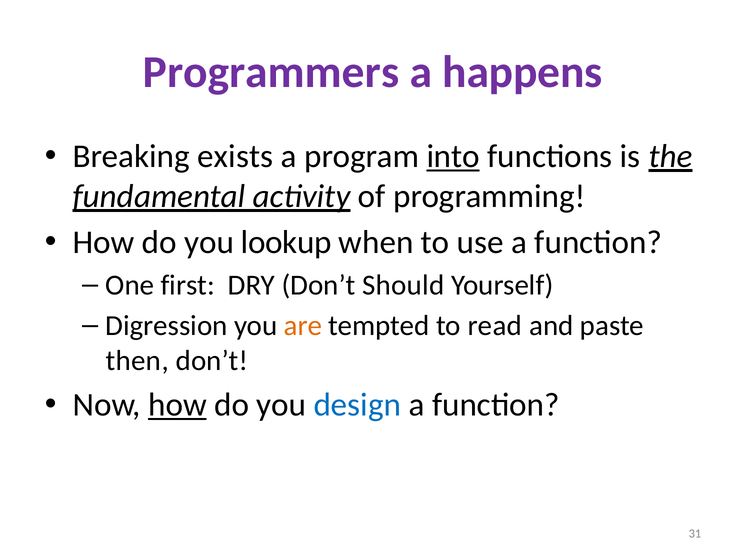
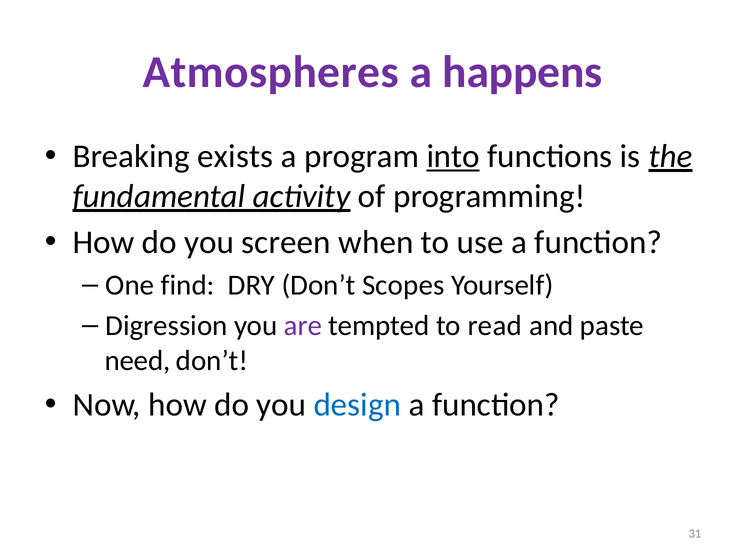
Programmers: Programmers -> Atmospheres (271, 72)
lookup: lookup -> screen (286, 243)
first: first -> find (188, 286)
Should: Should -> Scopes (403, 286)
are colour: orange -> purple (303, 326)
then: then -> need (138, 361)
how underline: present -> none (177, 405)
